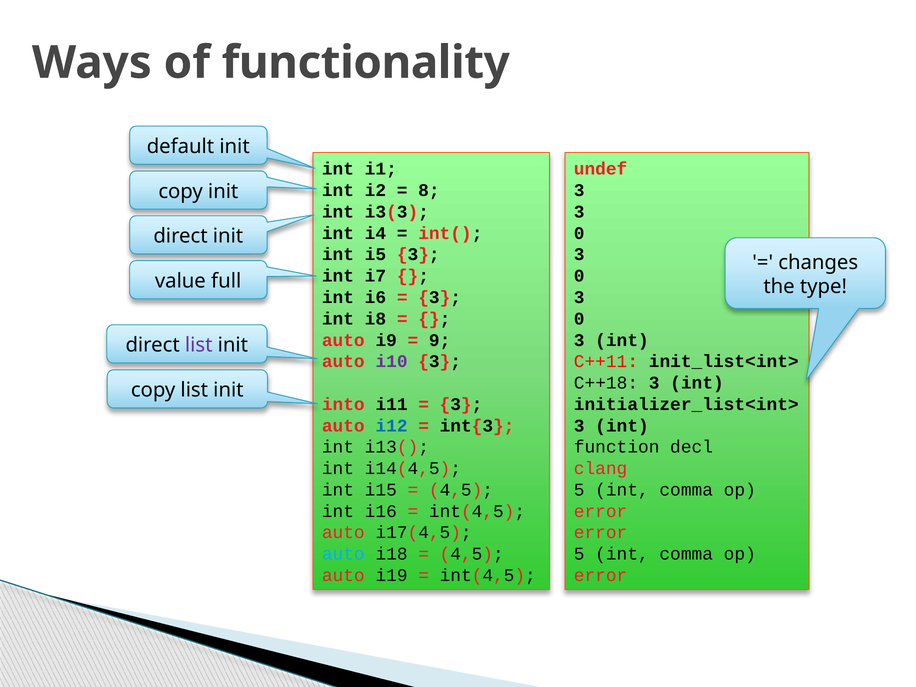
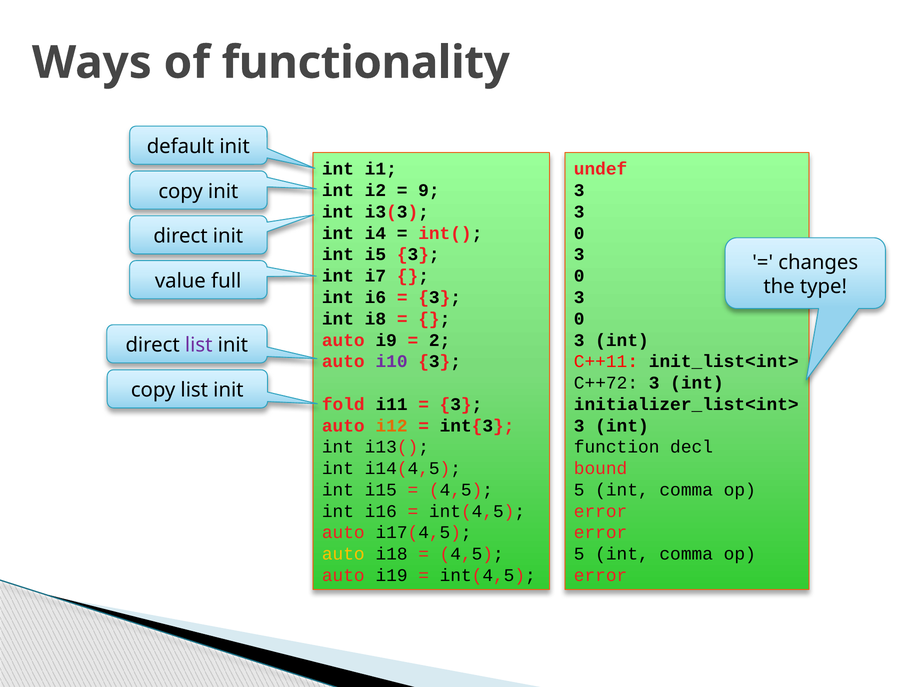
8: 8 -> 9 (429, 190)
9: 9 -> 2 (440, 340)
C++18: C++18 -> C++72 (606, 383)
into: into -> fold (343, 404)
i12 colour: blue -> orange (392, 426)
clang: clang -> bound (601, 468)
auto colour: light blue -> yellow (343, 554)
